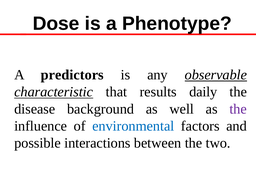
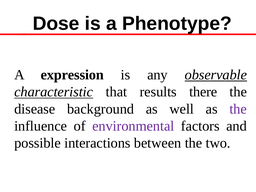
predictors: predictors -> expression (72, 75)
daily: daily -> there (203, 92)
environmental colour: blue -> purple (133, 126)
